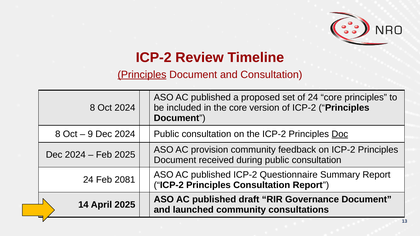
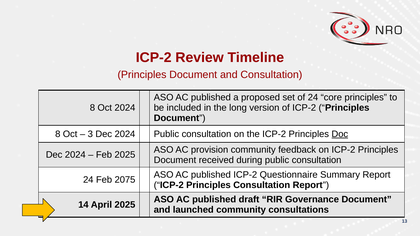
Principles underline: present -> none (142, 75)
the core: core -> long (238, 108)
9: 9 -> 3 (90, 134)
2081: 2081 -> 2075 (125, 180)
